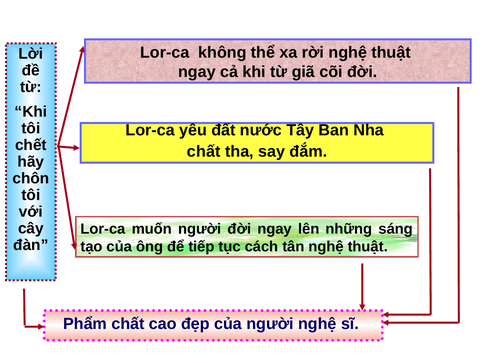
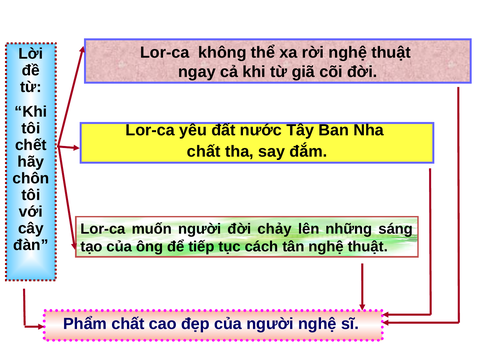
đời ngay: ngay -> chảy (275, 228)
